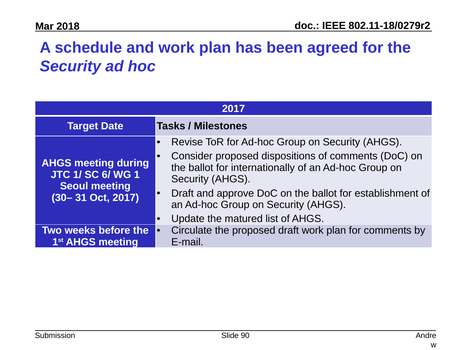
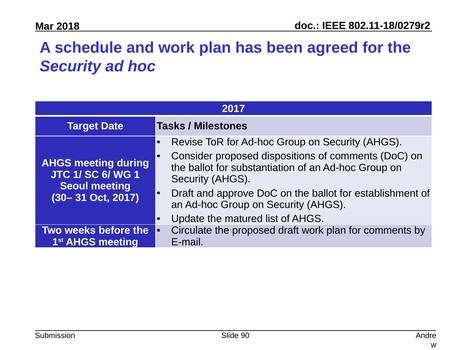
internationally: internationally -> substantiation (263, 168)
